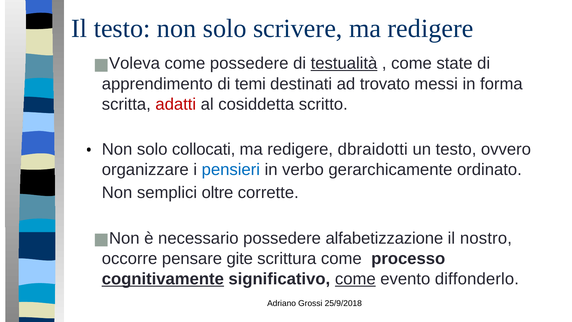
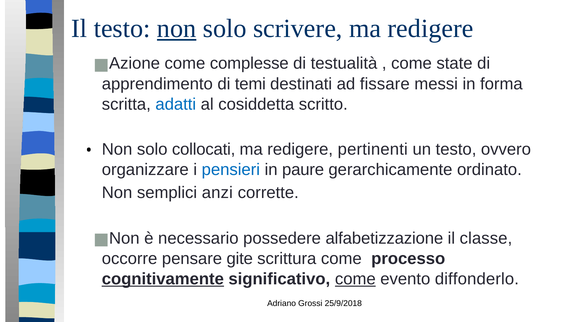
non underline: none -> present (177, 29)
Voleva: Voleva -> Azione (135, 63)
come possedere: possedere -> complesse (249, 63)
testualità underline: present -> none (344, 63)
trovato: trovato -> fissare (385, 84)
adatti colour: red -> blue (176, 104)
dbraidotti: dbraidotti -> pertinenti (373, 149)
verbo: verbo -> paure (303, 170)
oltre: oltre -> anzi (217, 193)
nostro: nostro -> classe (486, 238)
